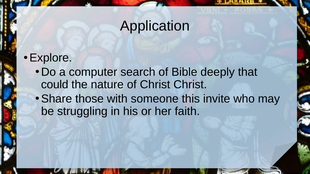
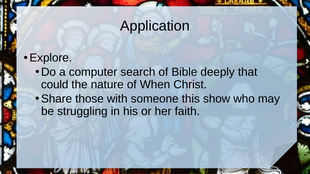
of Christ: Christ -> When (155, 85)
invite: invite -> show (217, 99)
